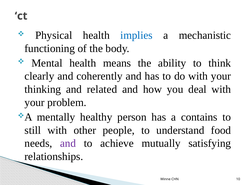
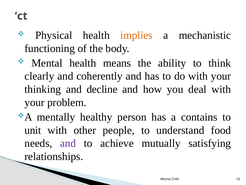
implies colour: blue -> orange (136, 35)
related: related -> decline (102, 89)
still: still -> unit (33, 130)
